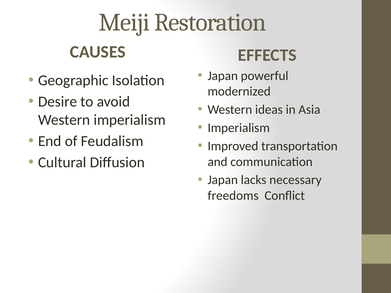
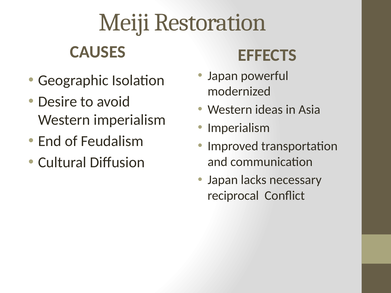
freedoms: freedoms -> reciprocal (233, 196)
